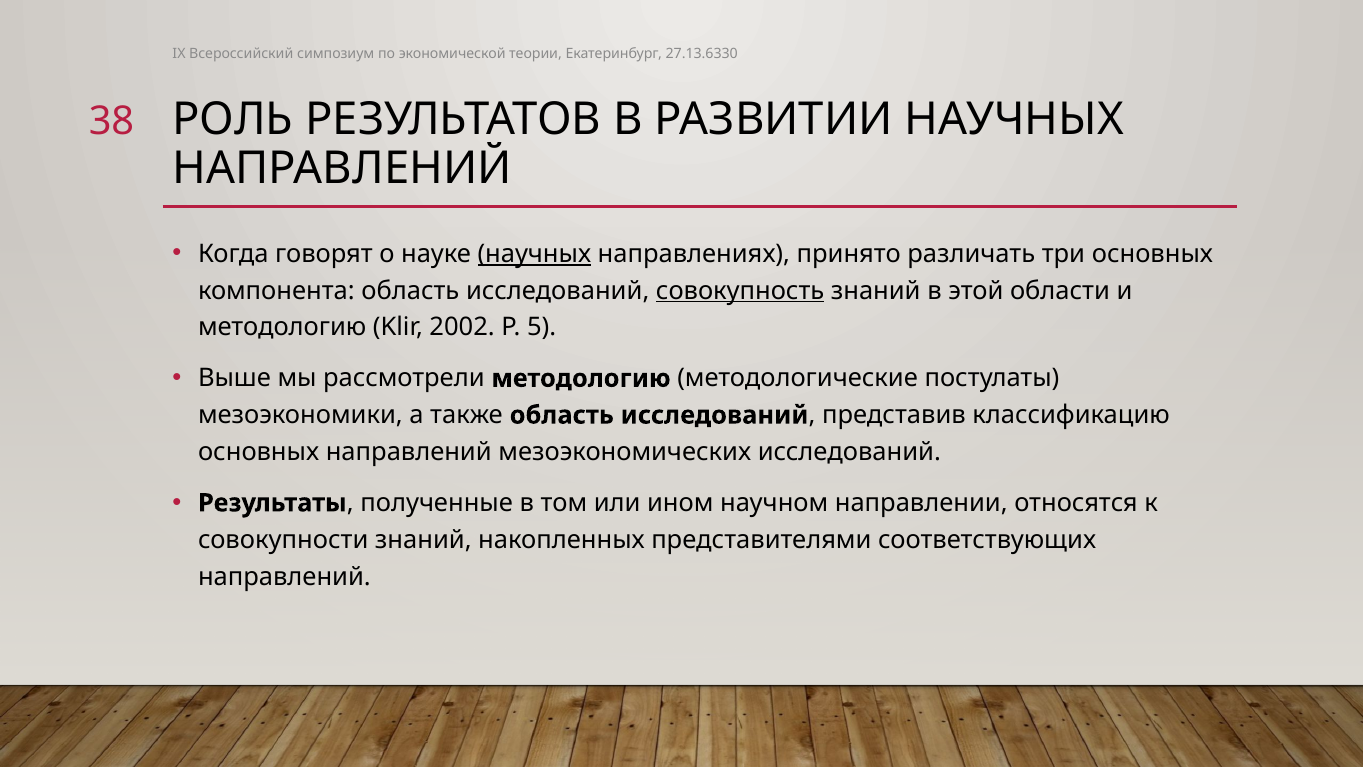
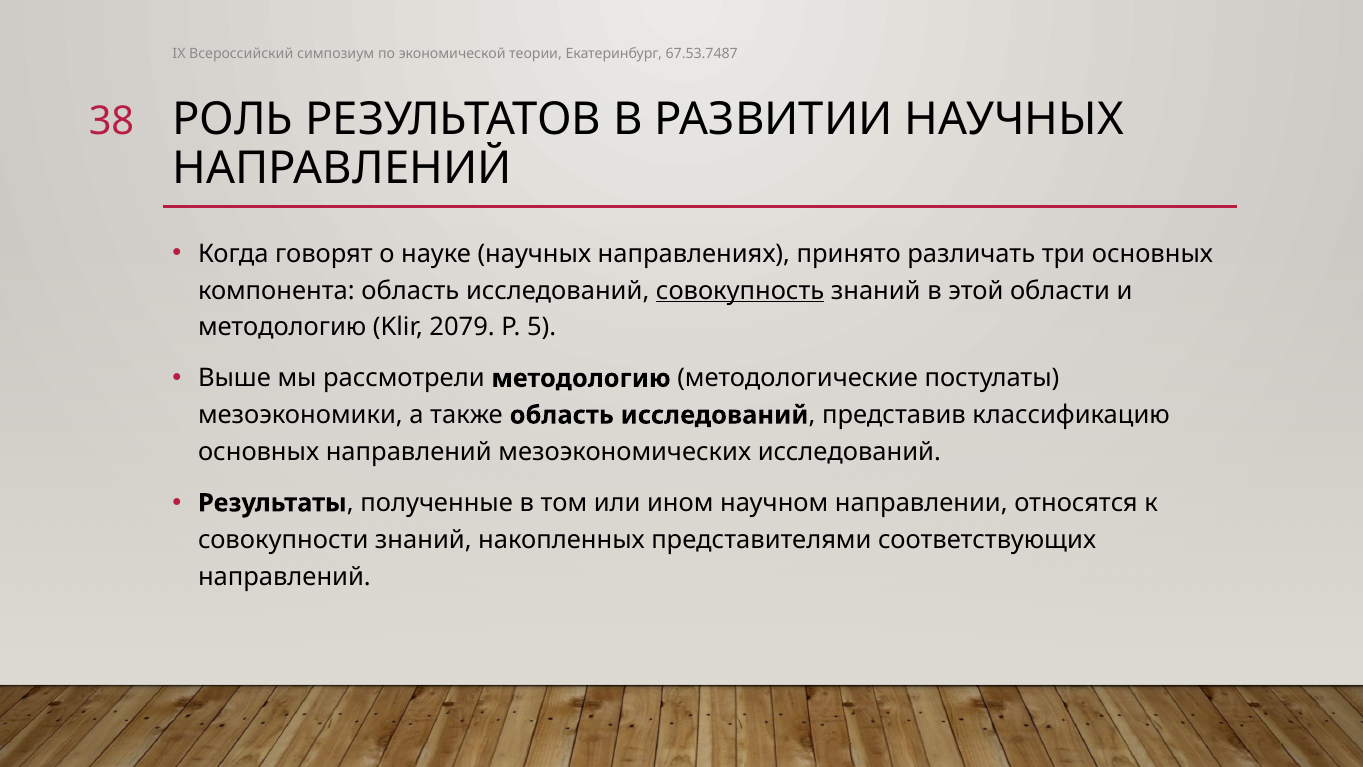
27.13.6330: 27.13.6330 -> 67.53.7487 (702, 54)
научных underline: present -> none (534, 254)
2002: 2002 -> 2079 (462, 327)
